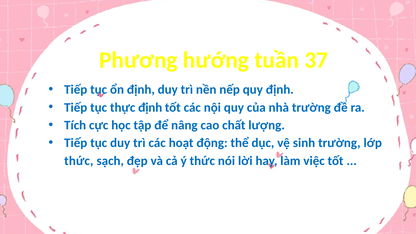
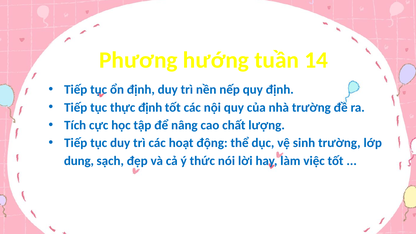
37: 37 -> 14 (316, 60)
thức: thức -> dung (79, 161)
